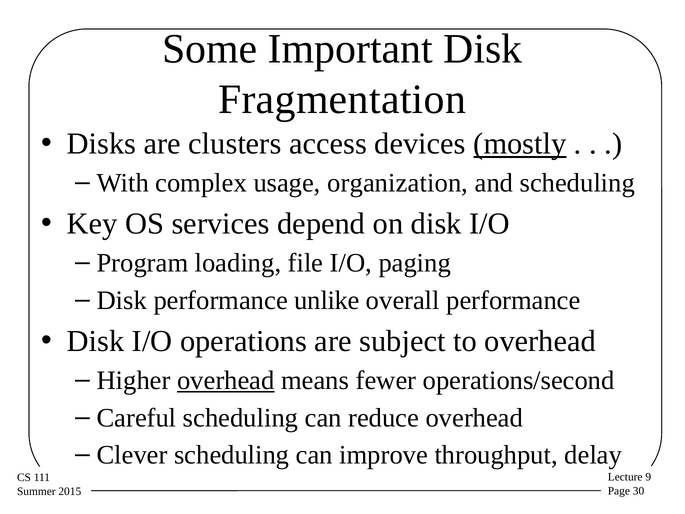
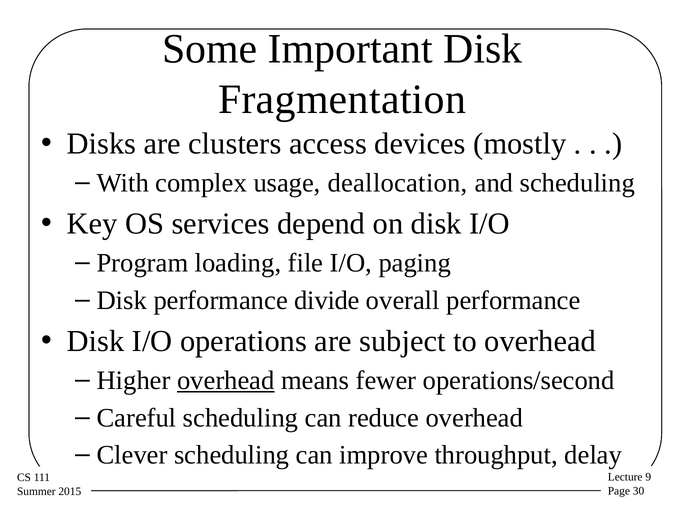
mostly underline: present -> none (520, 144)
organization: organization -> deallocation (398, 183)
unlike: unlike -> divide (327, 300)
